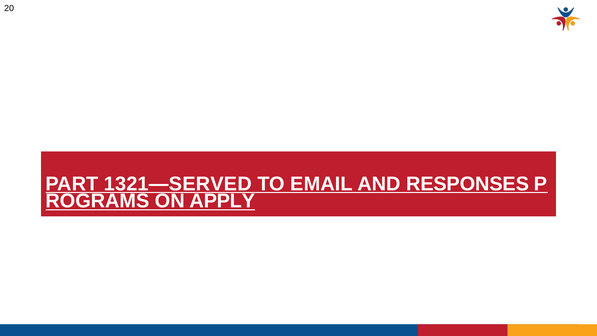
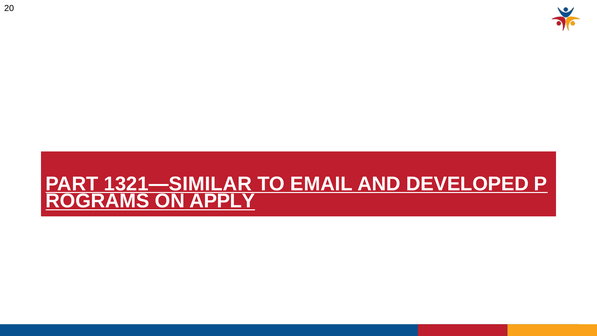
1321—SERVED: 1321—SERVED -> 1321—SIMILAR (178, 184)
RESPONSES: RESPONSES -> DEVELOPED (467, 184)
